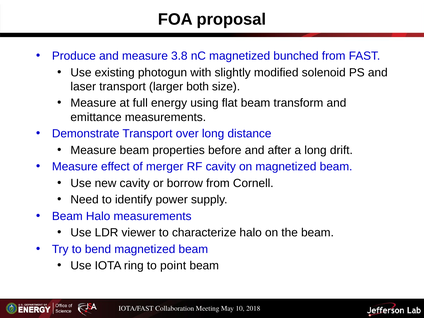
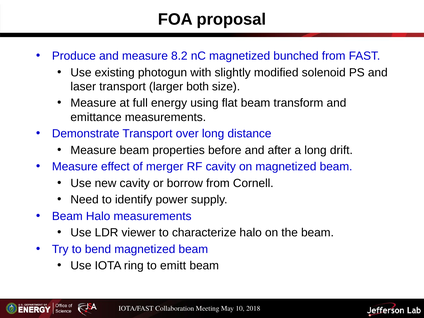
3.8: 3.8 -> 8.2 (179, 56)
point: point -> emitt (173, 266)
